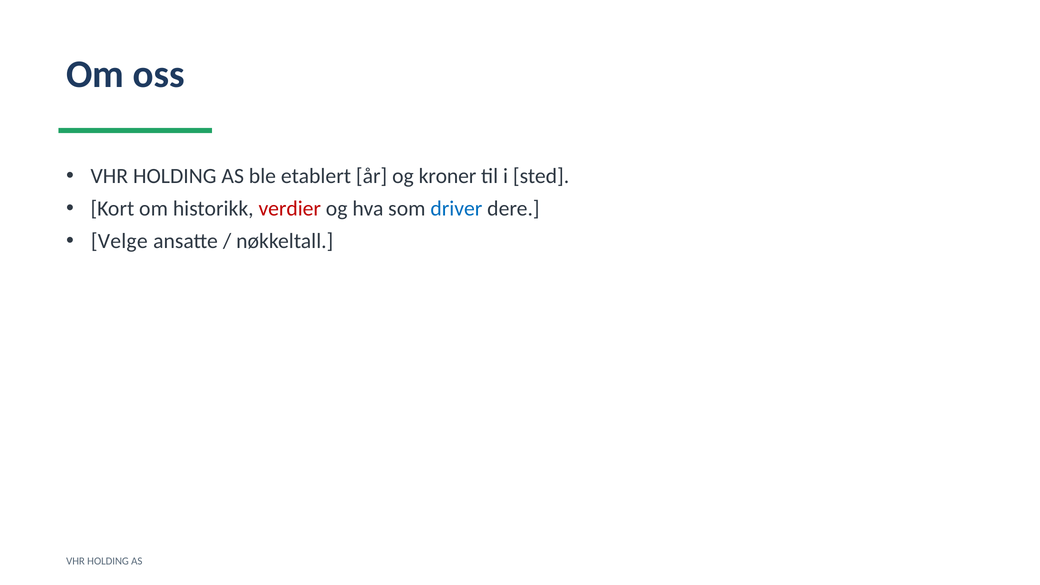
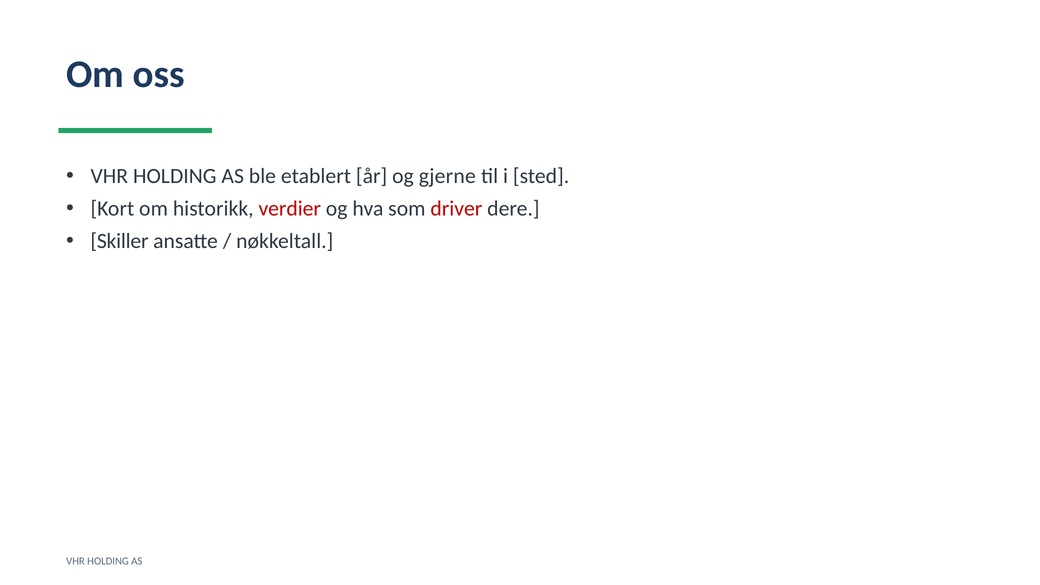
kroner: kroner -> gjerne (447, 176)
driver colour: blue -> red (456, 209)
Velge: Velge -> Skiller (120, 241)
